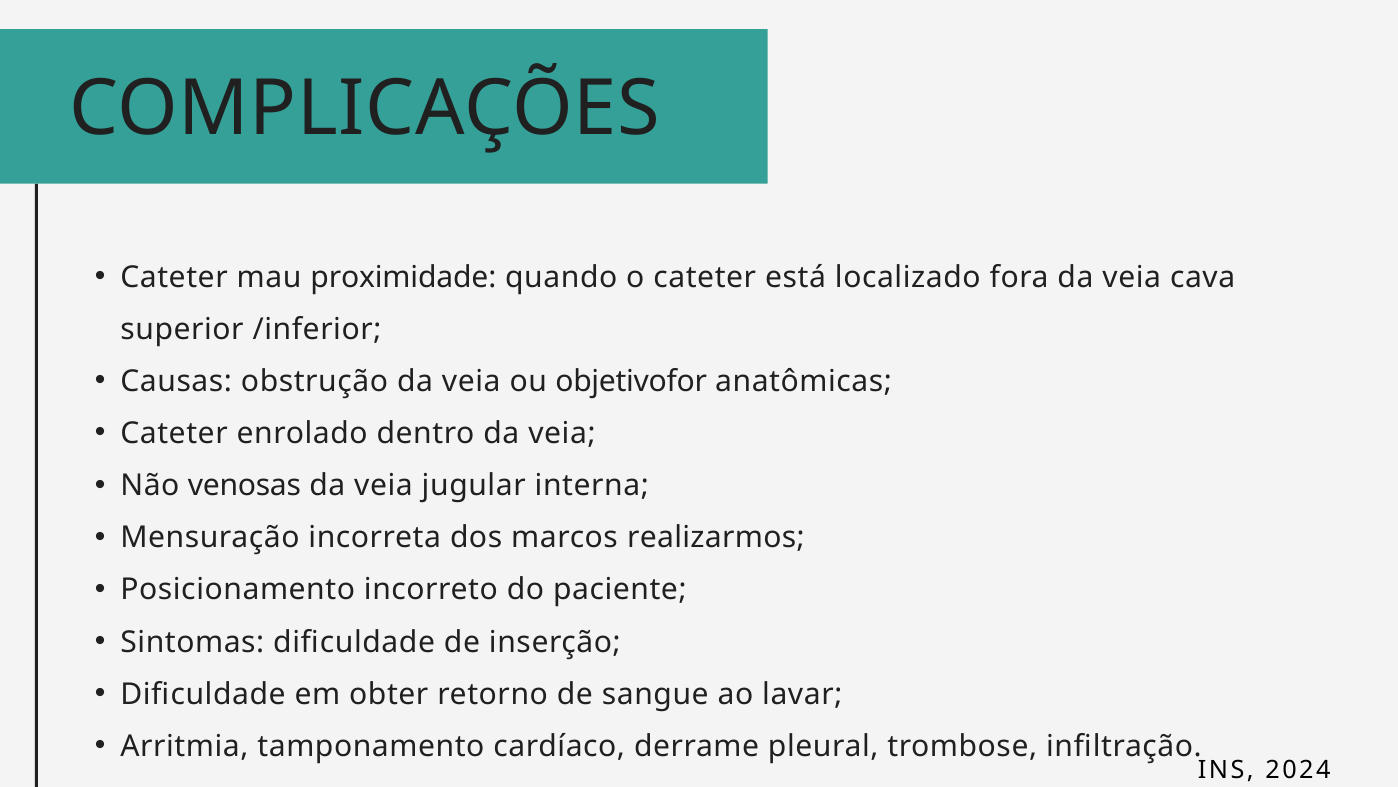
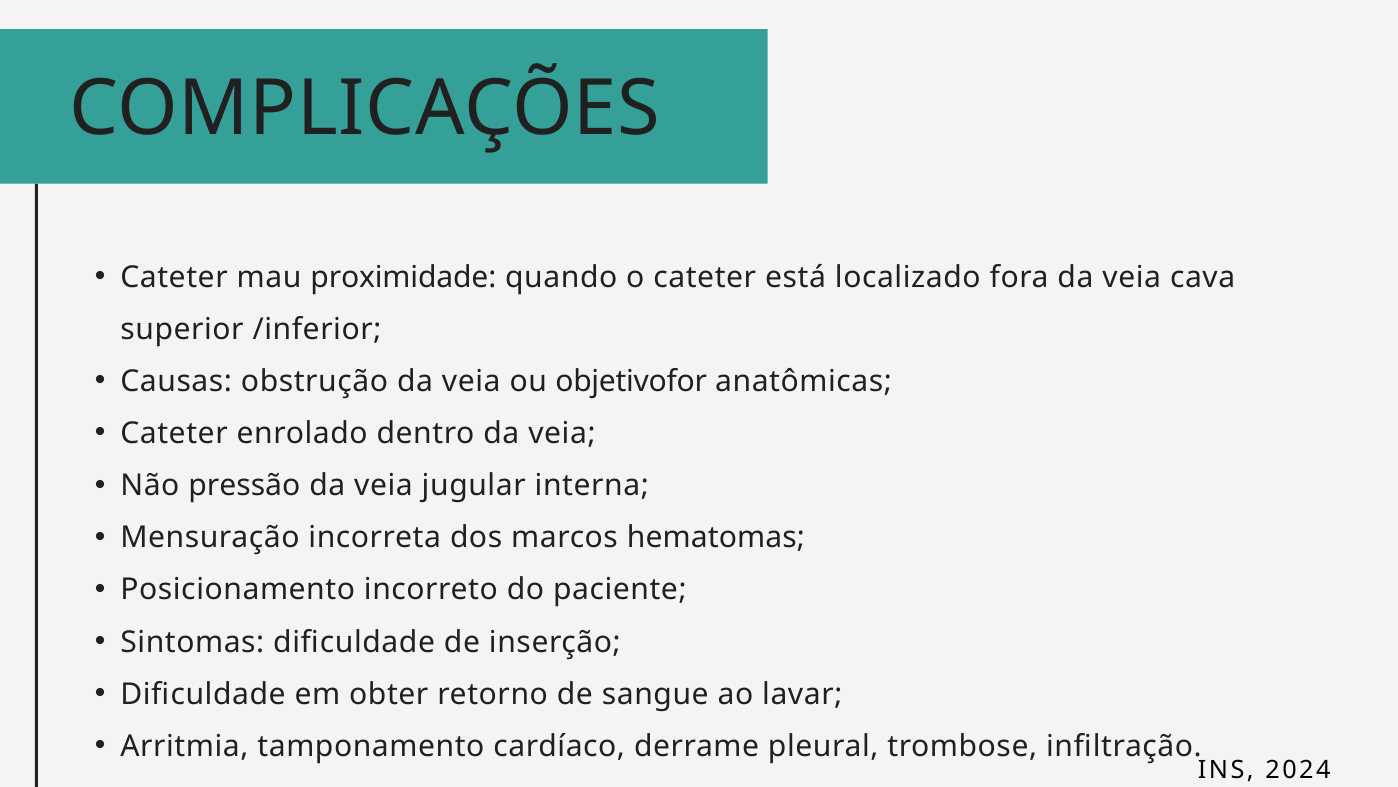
venosas: venosas -> pressão (244, 485)
realizarmos: realizarmos -> hematomas (716, 537)
